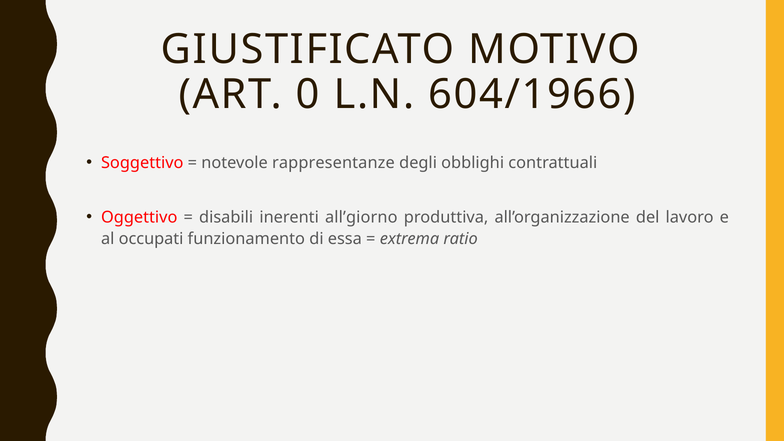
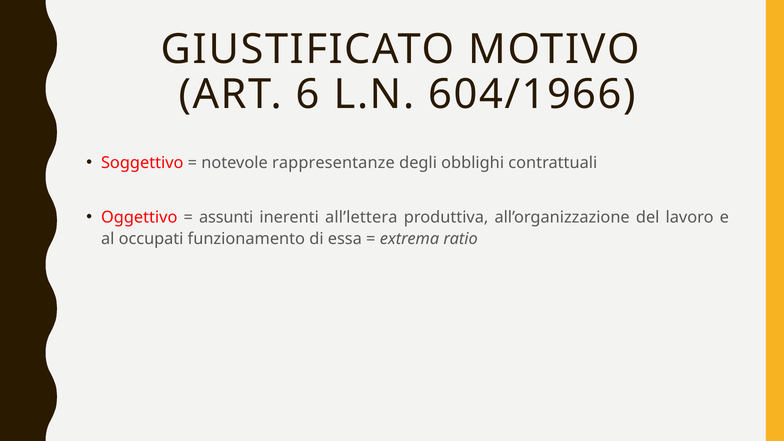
0: 0 -> 6 (308, 95)
disabili: disabili -> assunti (226, 217)
all’giorno: all’giorno -> all’lettera (361, 217)
